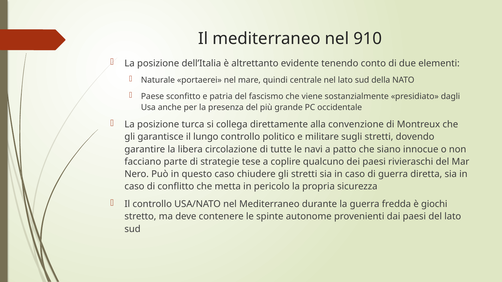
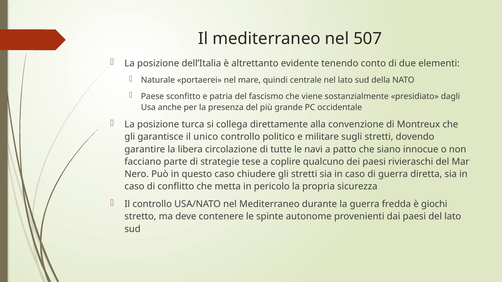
910: 910 -> 507 (368, 39)
lungo: lungo -> unico (206, 137)
